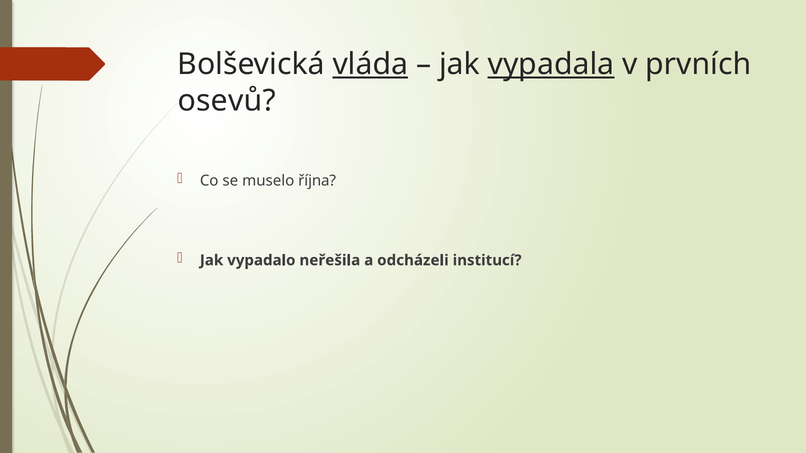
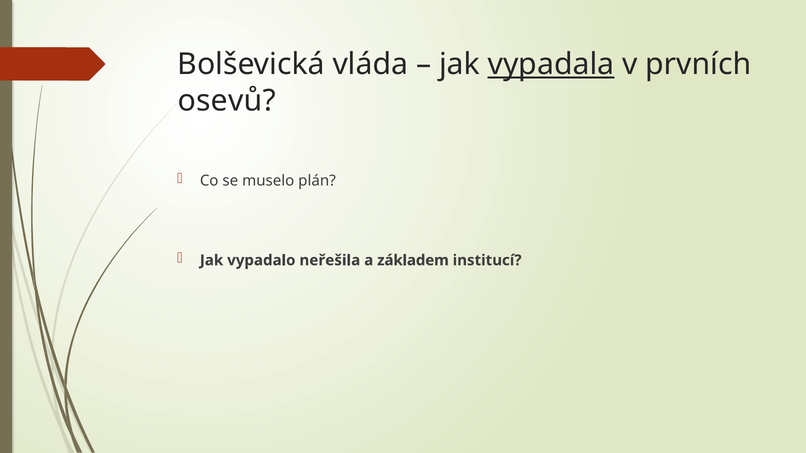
vláda underline: present -> none (370, 65)
října: října -> plán (317, 181)
odcházeli: odcházeli -> základem (413, 260)
